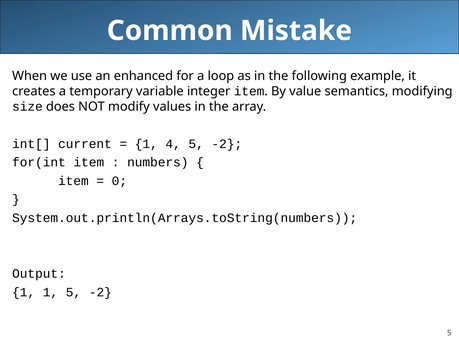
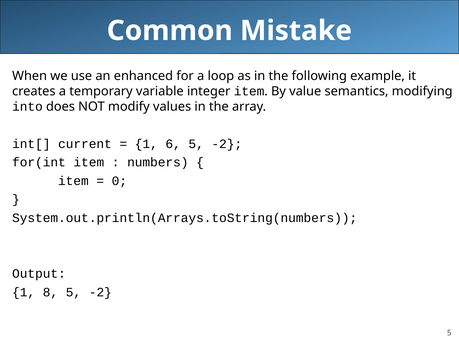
size: size -> into (27, 106)
4: 4 -> 6 (173, 143)
1 1: 1 -> 8 (50, 292)
